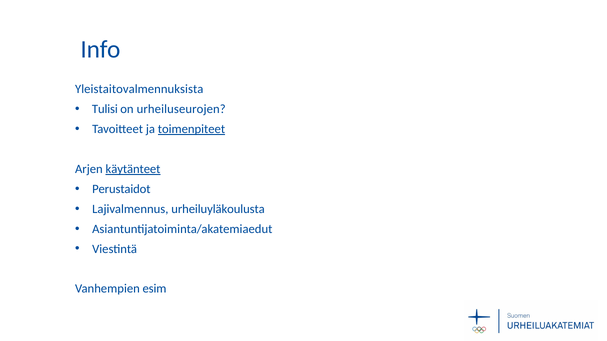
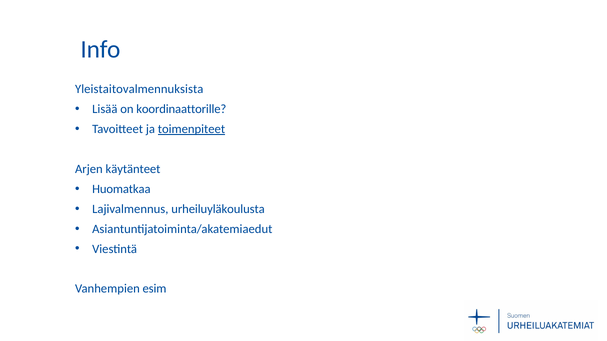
Tulisi: Tulisi -> Lisää (105, 109)
urheiluseurojen: urheiluseurojen -> koordinaattorille (181, 109)
käytänteet underline: present -> none (133, 169)
Perustaidot: Perustaidot -> Huomatkaa (121, 189)
